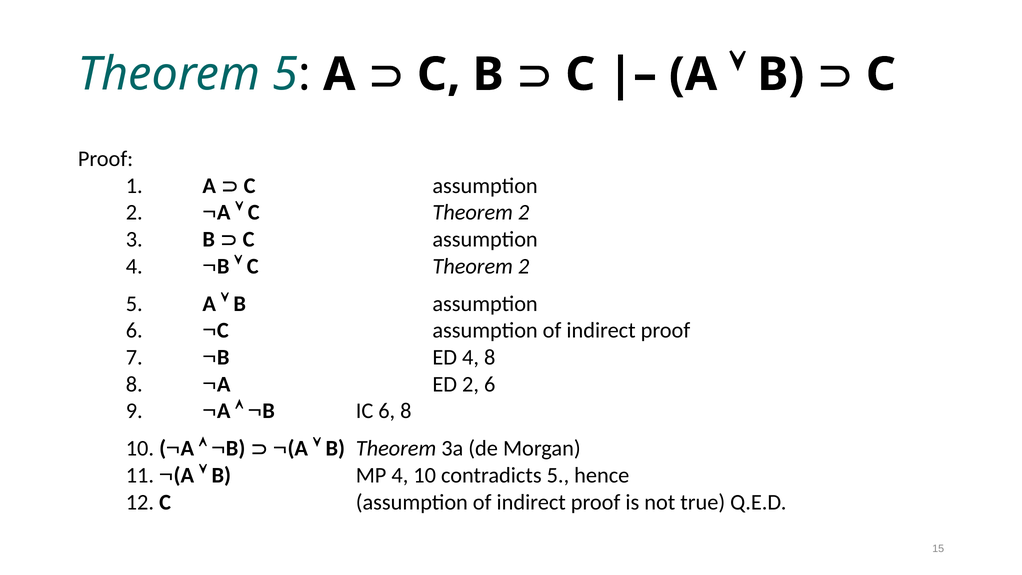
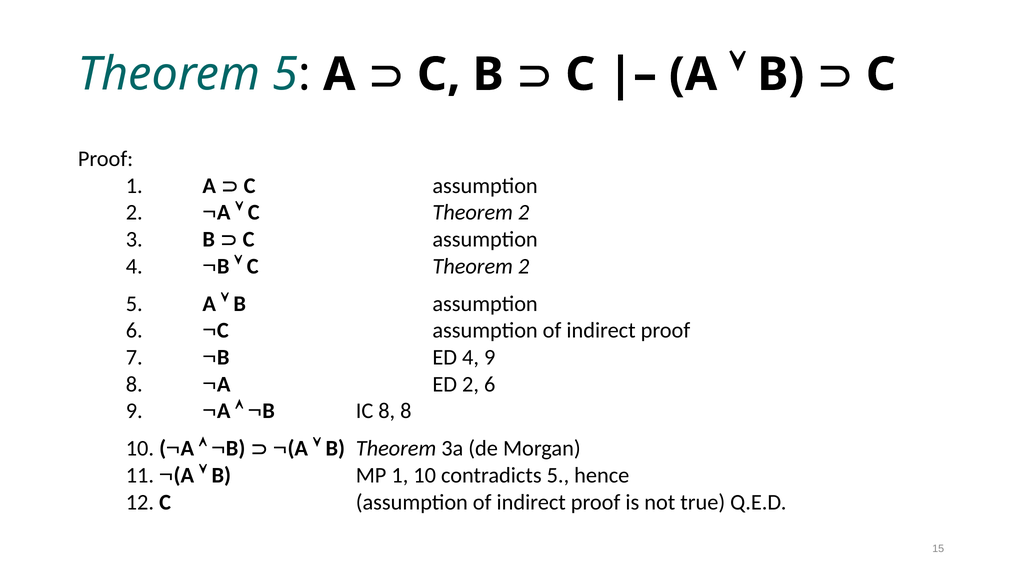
4 8: 8 -> 9 (490, 357)
IC 6: 6 -> 8 (387, 411)
MP 4: 4 -> 1 (400, 475)
